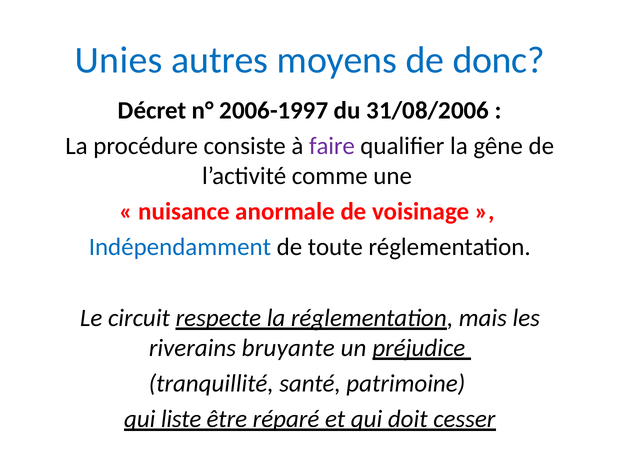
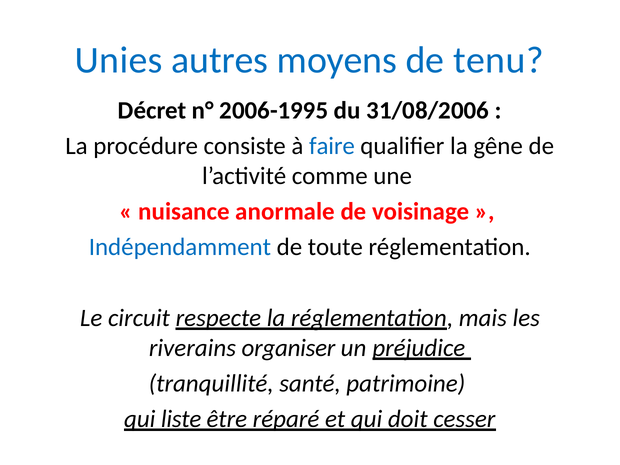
donc: donc -> tenu (498, 60)
2006-1997: 2006-1997 -> 2006-1995 (274, 111)
faire colour: purple -> blue (332, 146)
bruyante: bruyante -> organiser (288, 348)
